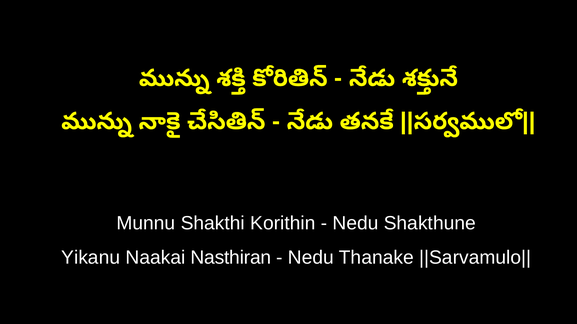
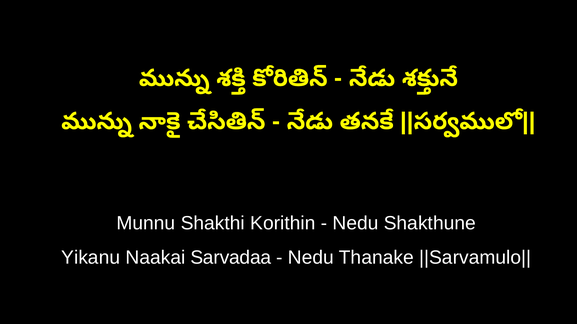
Nasthiran: Nasthiran -> Sarvadaa (231, 258)
